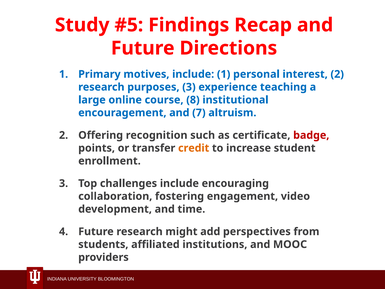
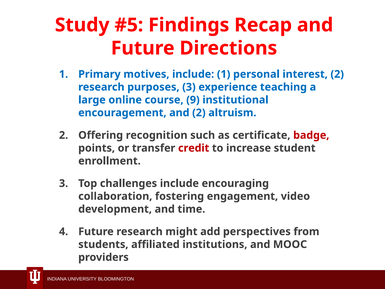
8: 8 -> 9 (193, 100)
and 7: 7 -> 2 (199, 113)
credit colour: orange -> red (194, 148)
